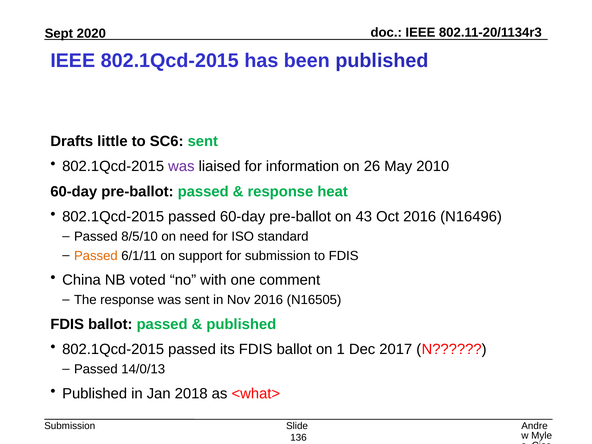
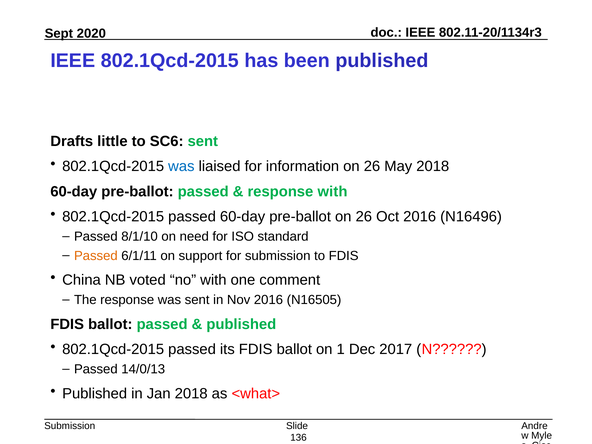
was colour: purple -> blue (181, 166)
May 2010: 2010 -> 2018 (433, 166)
response heat: heat -> with (333, 192)
pre-ballot on 43: 43 -> 26 (364, 217)
8/5/10: 8/5/10 -> 8/1/10 (140, 237)
